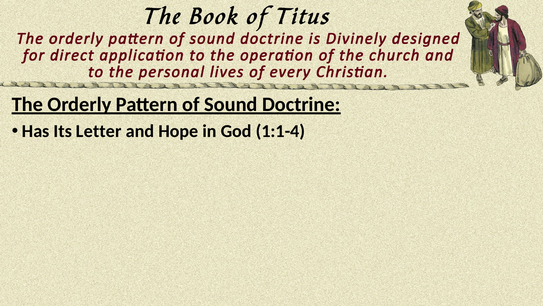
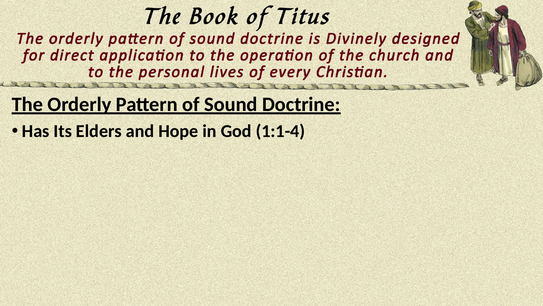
Letter: Letter -> Elders (99, 131)
